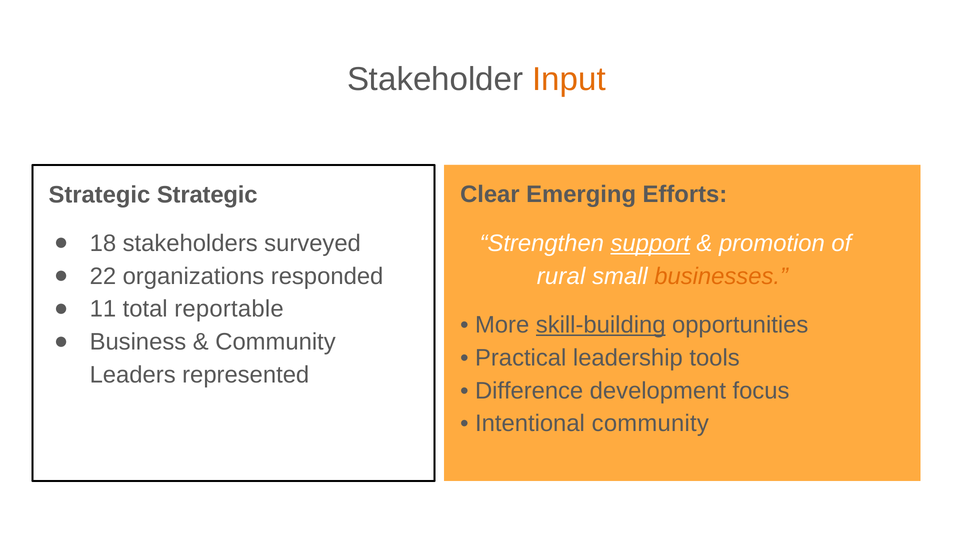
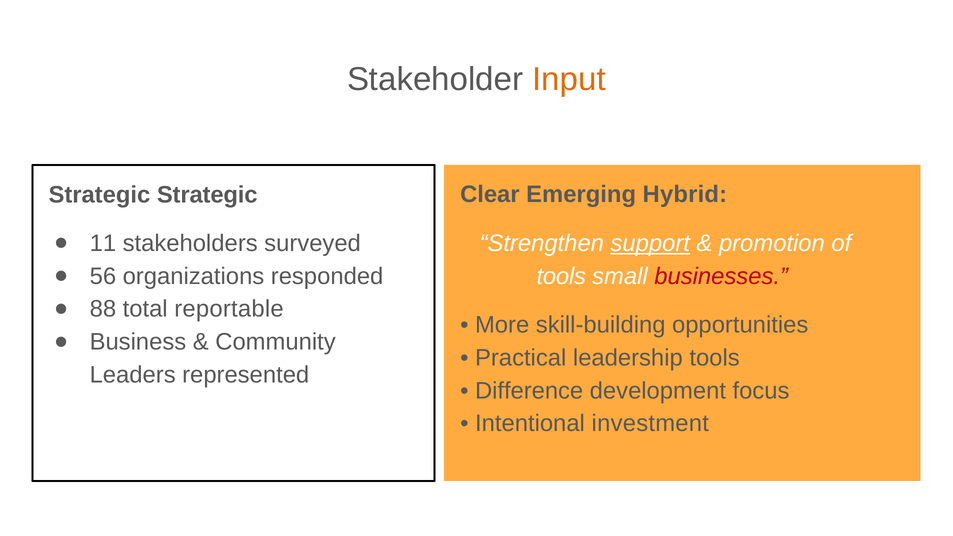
Efforts: Efforts -> Hybrid (685, 195)
18: 18 -> 11 (103, 243)
22: 22 -> 56 (103, 276)
rural: rural -> tools (561, 276)
businesses colour: orange -> red (721, 276)
11: 11 -> 88 (103, 309)
skill-building underline: present -> none (601, 325)
Intentional community: community -> investment (650, 424)
